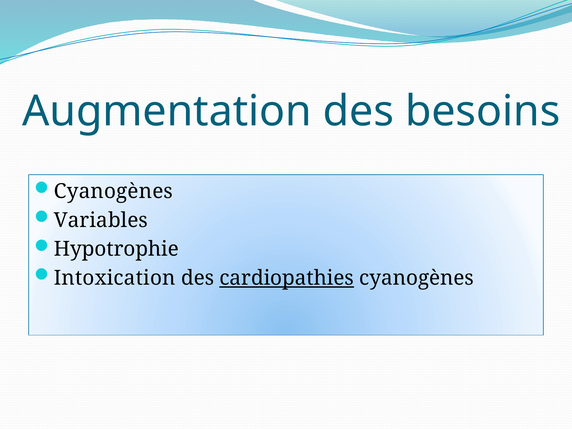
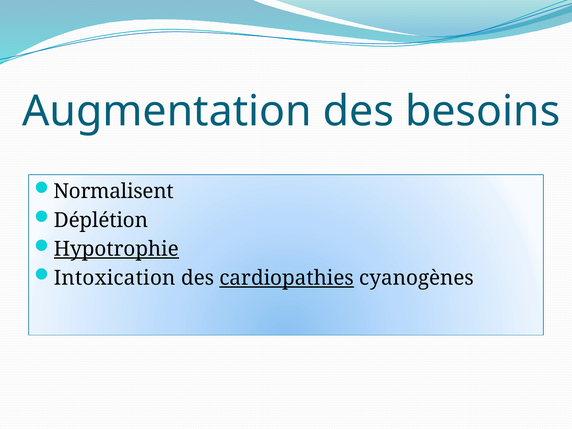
Cyanogènes: Cyanogènes -> Normalisent (114, 191)
Variables: Variables -> Déplétion (101, 220)
Hypotrophie underline: none -> present (116, 249)
